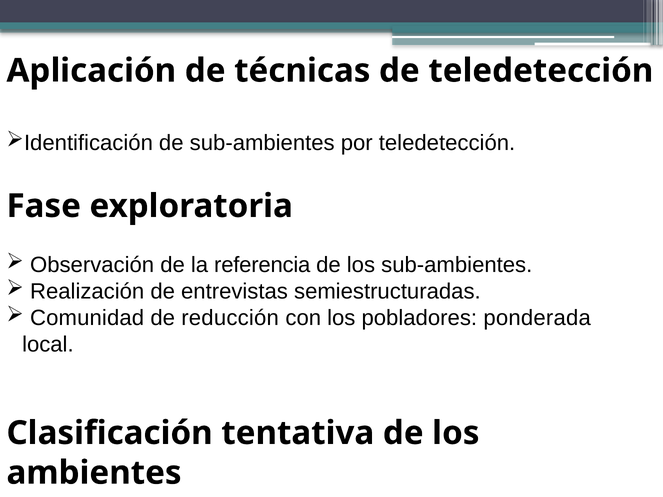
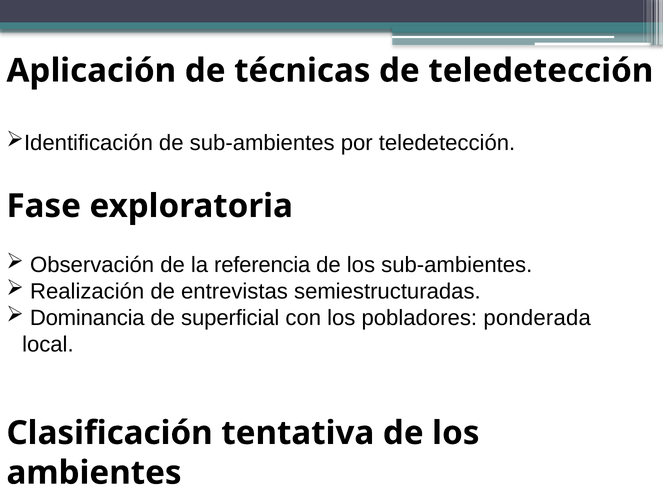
Comunidad: Comunidad -> Dominancia (87, 318)
reducción: reducción -> superficial (230, 318)
